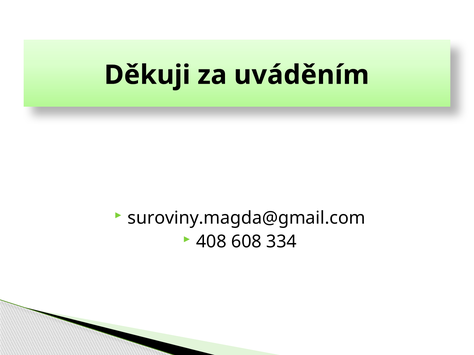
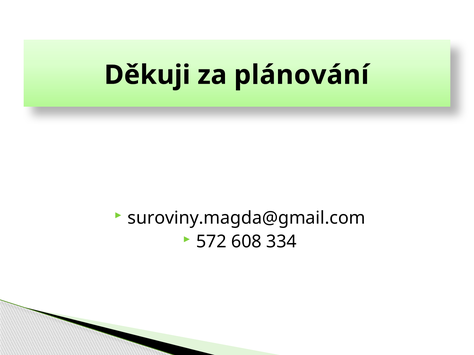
uváděním: uváděním -> plánování (302, 75)
408: 408 -> 572 (211, 242)
